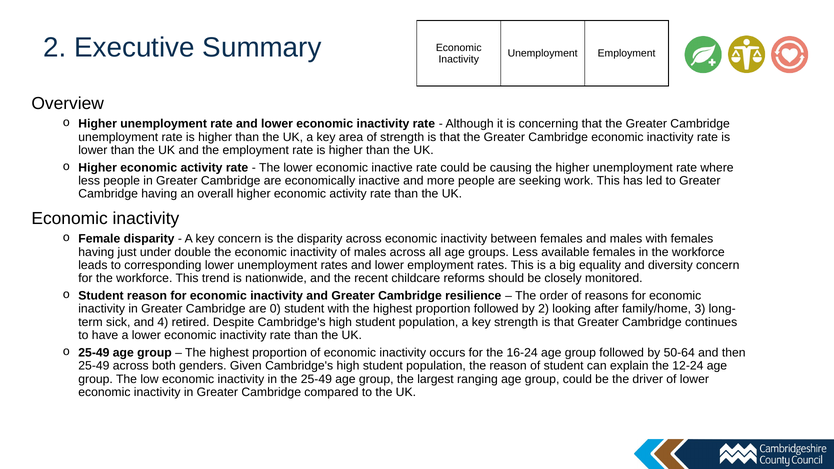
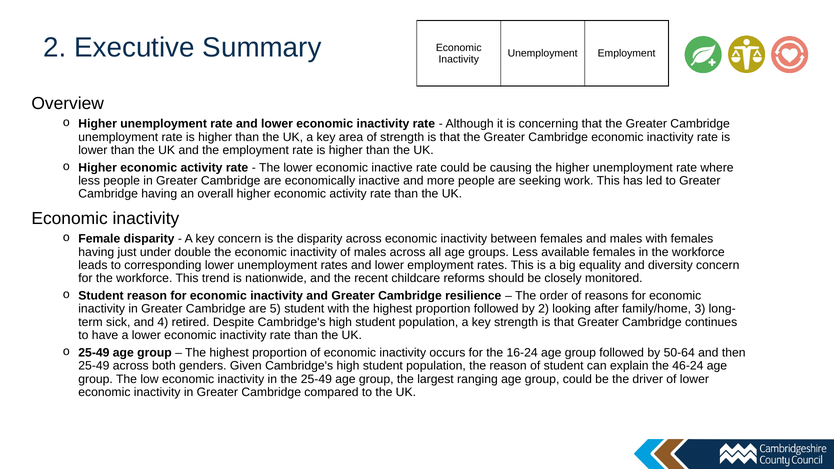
0: 0 -> 5 (275, 309)
12-24: 12-24 -> 46-24 (688, 366)
